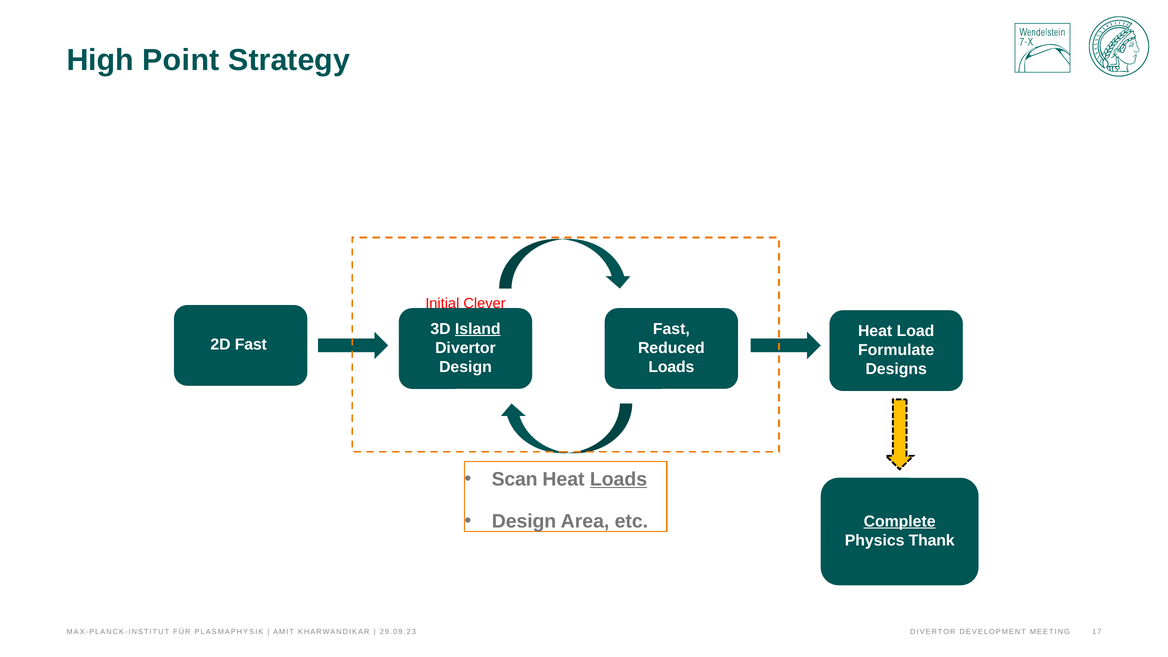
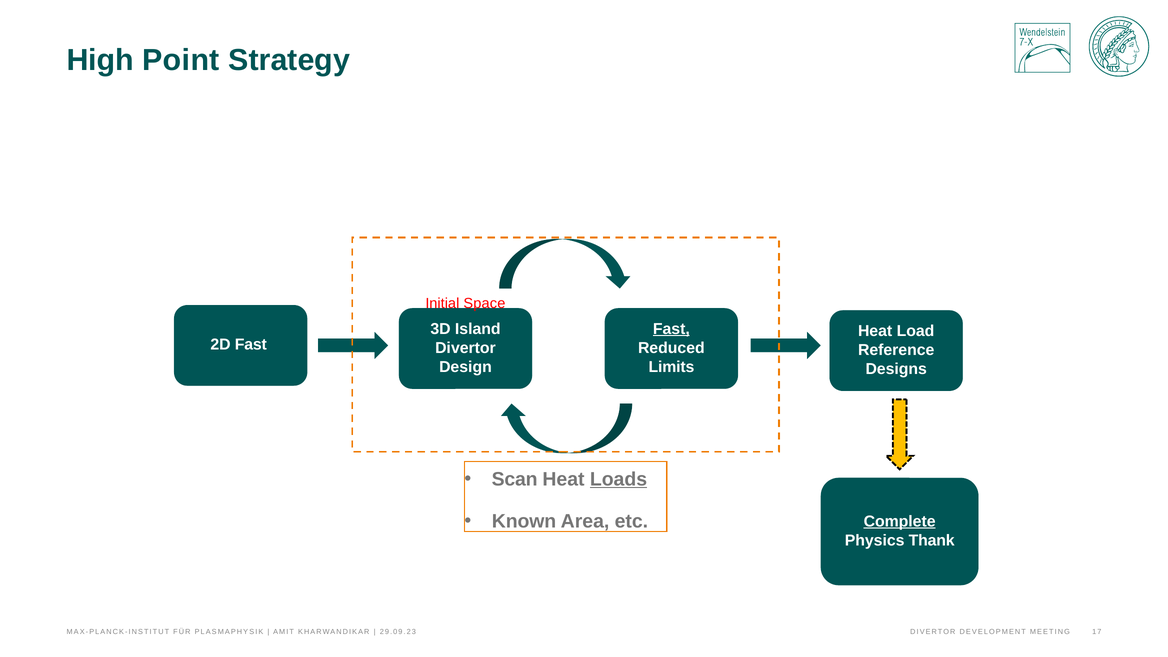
Clever: Clever -> Space (484, 303)
Island underline: present -> none (478, 329)
Fast underline: none -> present (671, 329)
Formulate: Formulate -> Reference (896, 350)
Loads: Loads -> Limits (671, 367)
Design: Design -> Known (524, 521)
